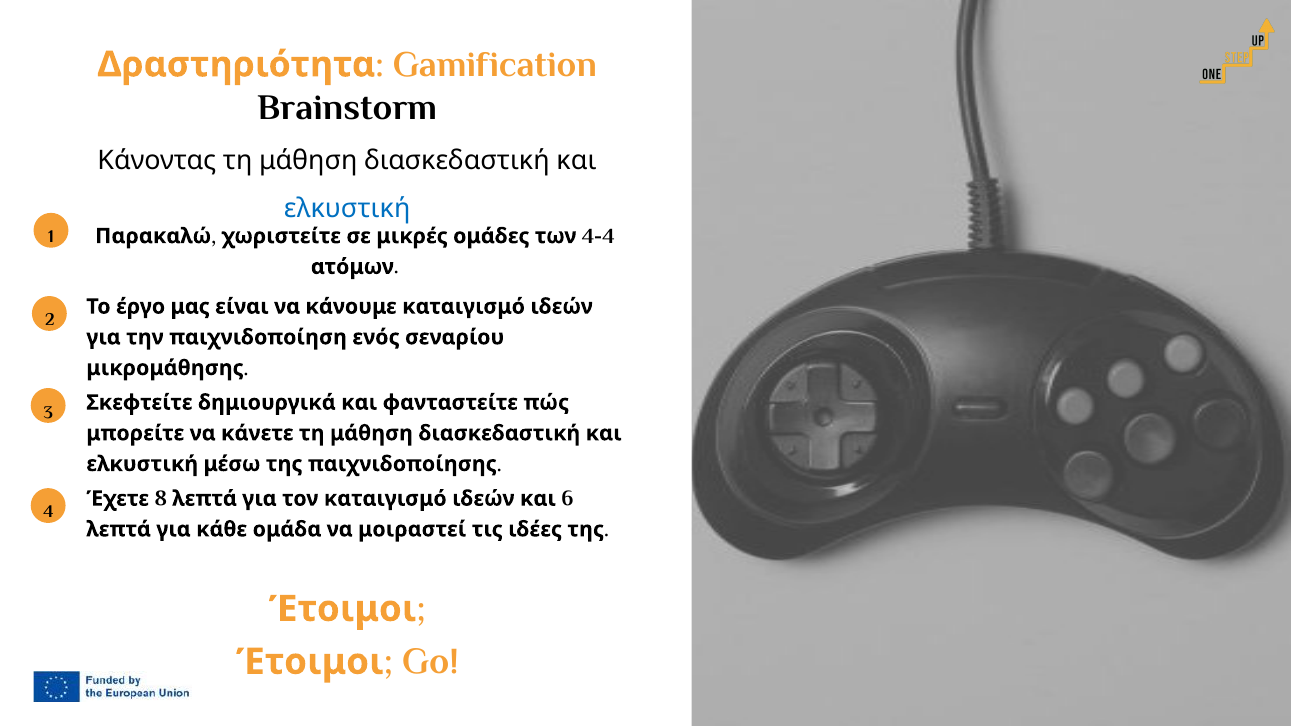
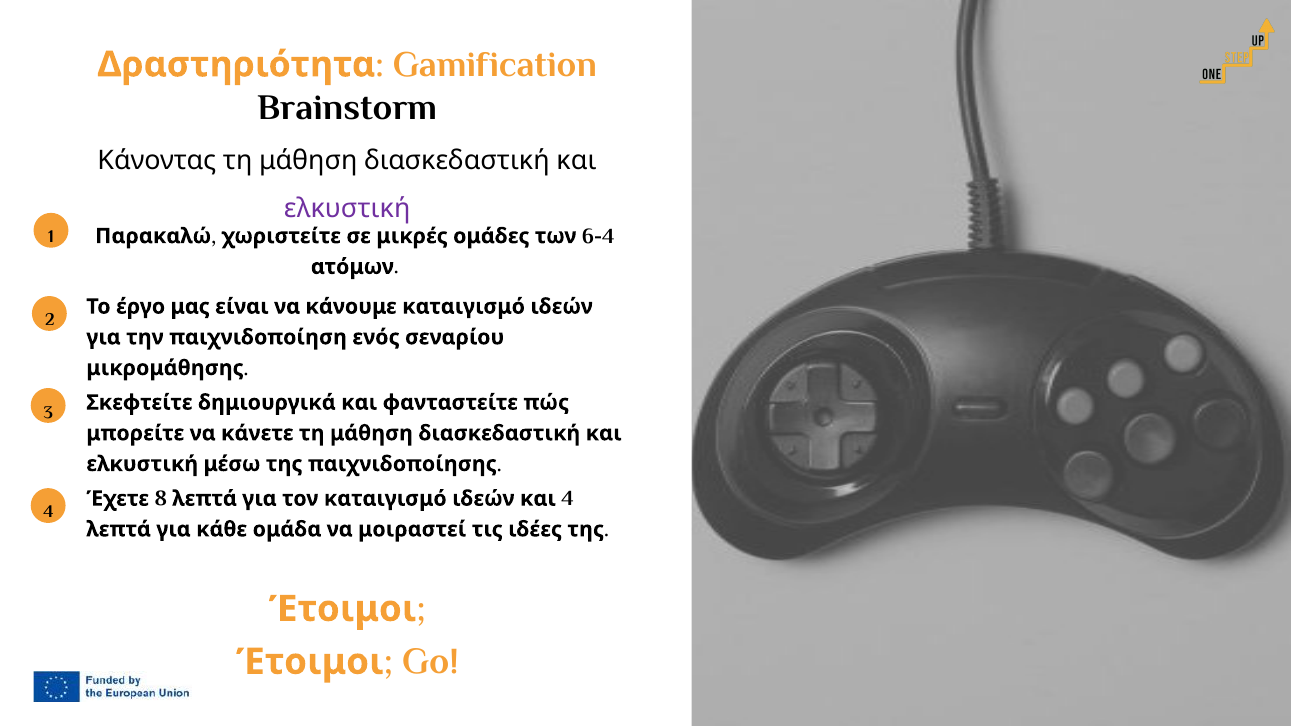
ελκυστική colour: blue -> purple (347, 209)
4-4: 4-4 -> 6-4 (598, 236)
8 6: 6 -> 4 (567, 499)
